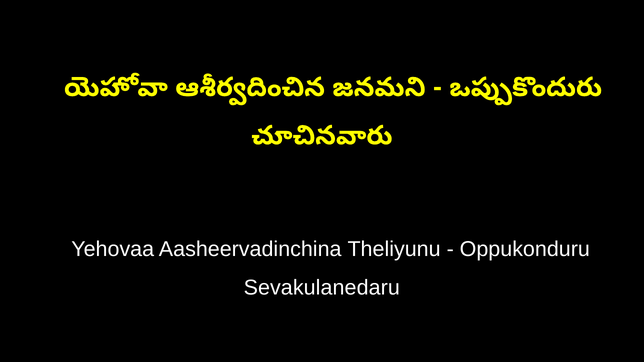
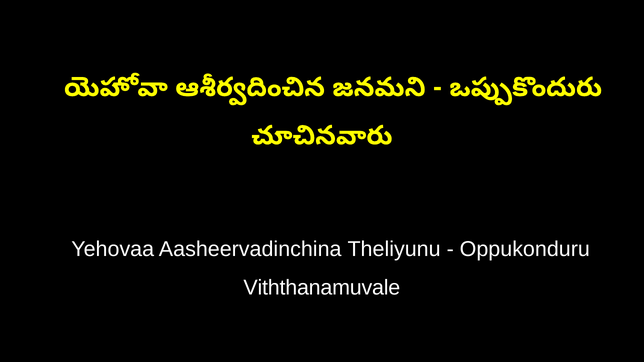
Sevakulanedaru: Sevakulanedaru -> Viththanamuvale (322, 288)
